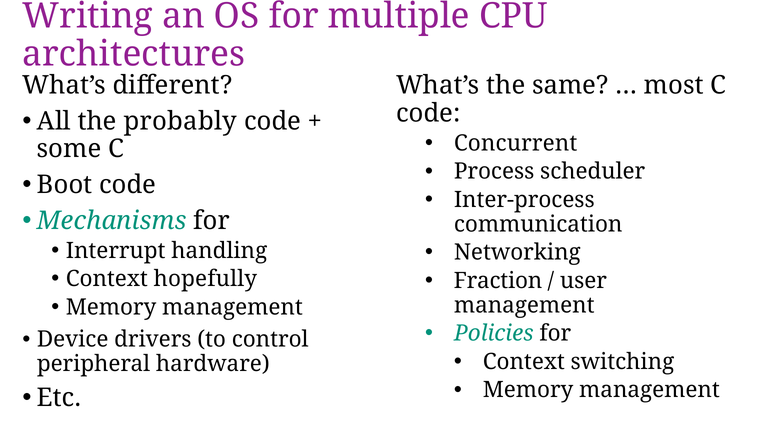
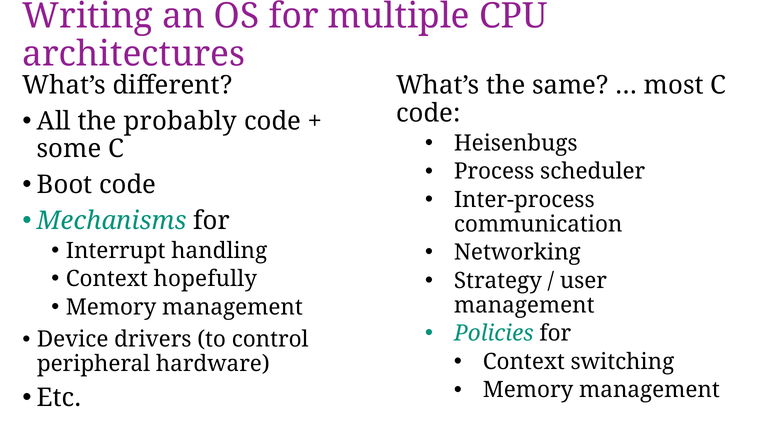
Concurrent: Concurrent -> Heisenbugs (516, 143)
Fraction: Fraction -> Strategy (498, 281)
